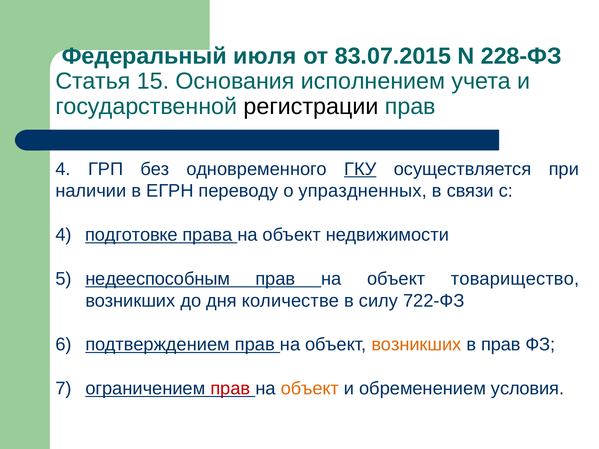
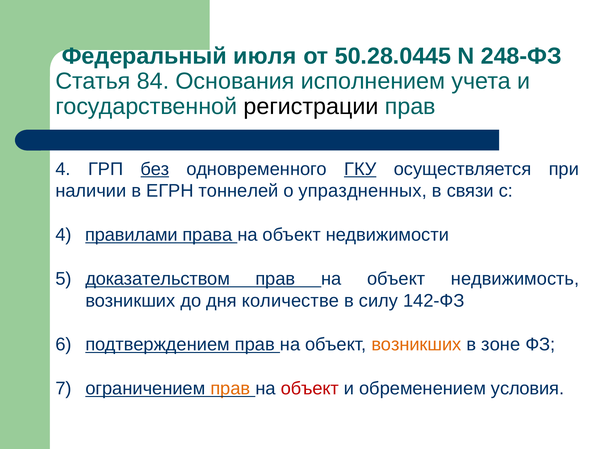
83.07.2015: 83.07.2015 -> 50.28.0445 (393, 56)
228-ФЗ: 228-ФЗ -> 248-ФЗ (521, 56)
15: 15 -> 84 (153, 81)
без underline: none -> present (155, 169)
переводу: переводу -> тоннелей (239, 191)
подготовке: подготовке -> правилами (131, 235)
недееспособным: недееспособным -> доказательством (158, 279)
товарищество: товарищество -> недвижимость (515, 279)
722-ФЗ: 722-ФЗ -> 142-ФЗ (434, 301)
в прав: прав -> зоне (501, 345)
прав colour: red -> orange (230, 389)
объект colour: orange -> red (310, 389)
